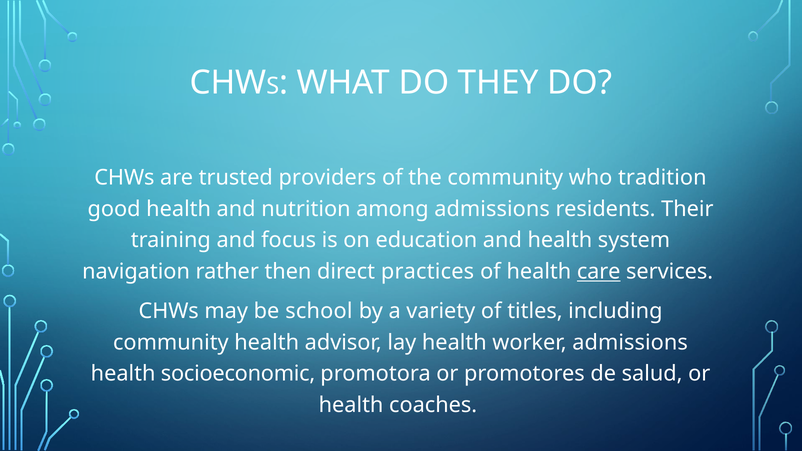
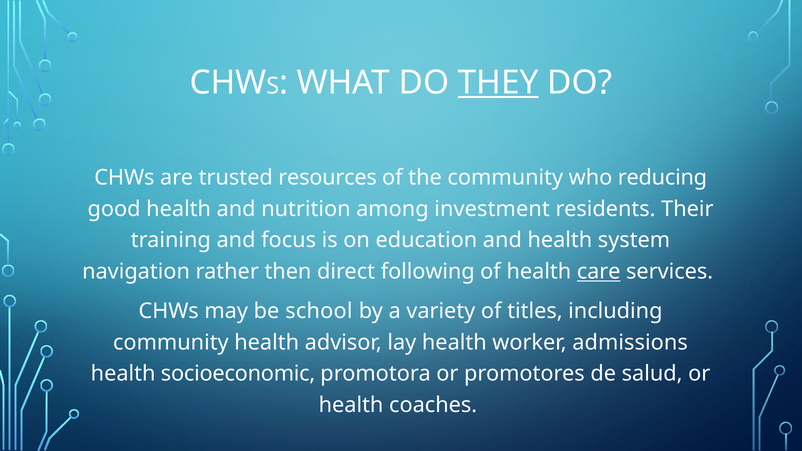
THEY underline: none -> present (498, 83)
providers: providers -> resources (328, 178)
tradition: tradition -> reducing (662, 178)
among admissions: admissions -> investment (492, 209)
practices: practices -> following (428, 272)
